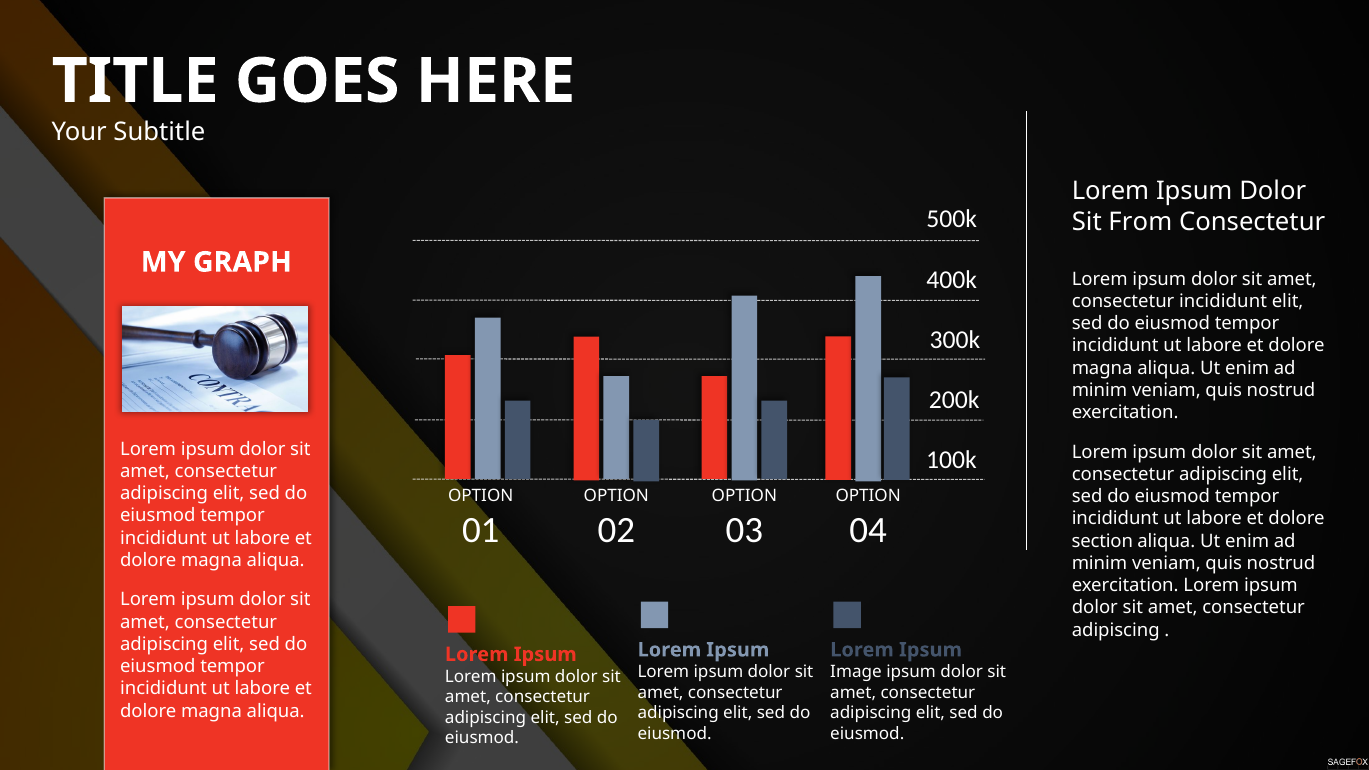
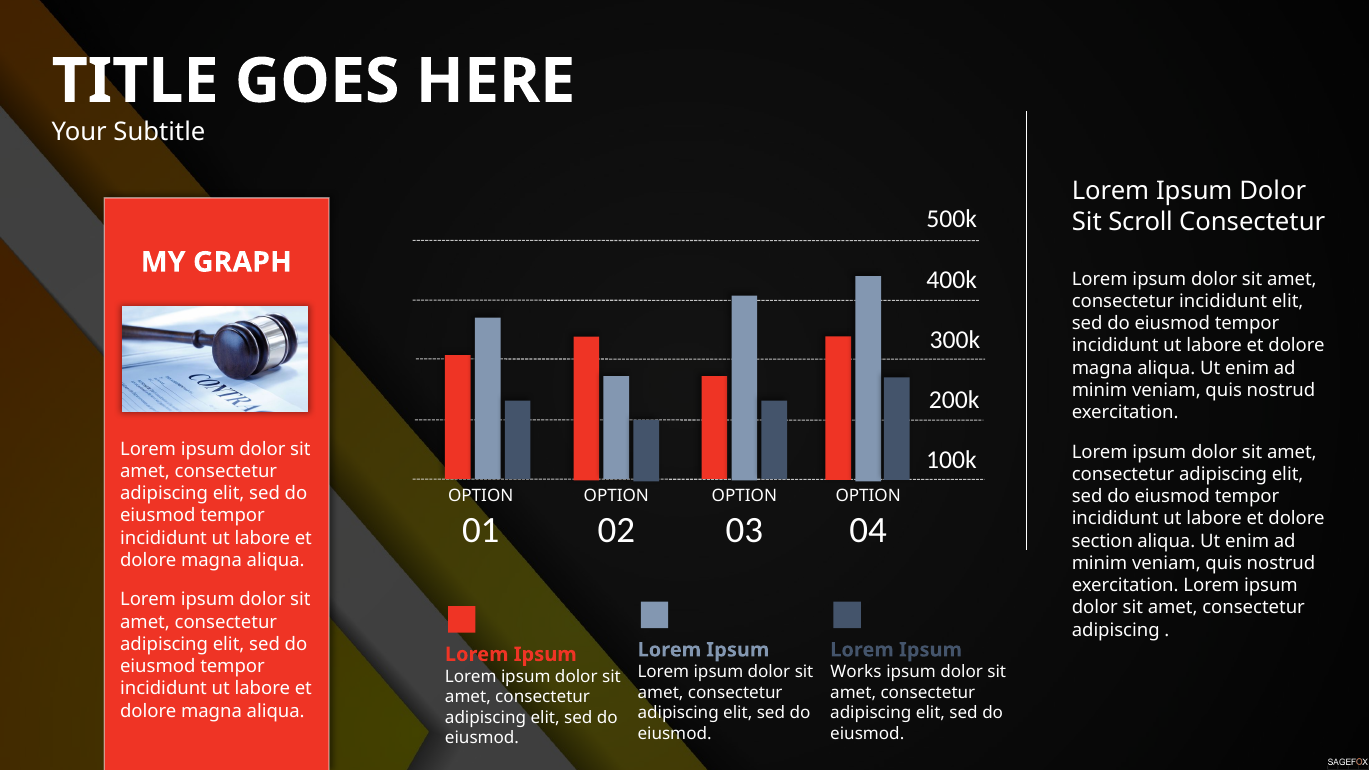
From: From -> Scroll (1141, 222)
Image: Image -> Works (856, 672)
